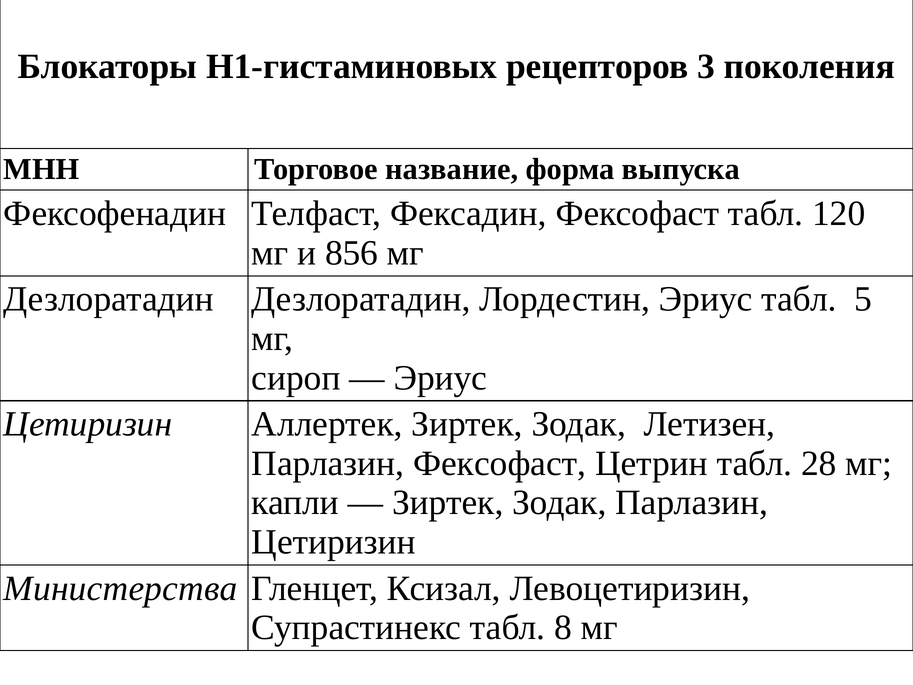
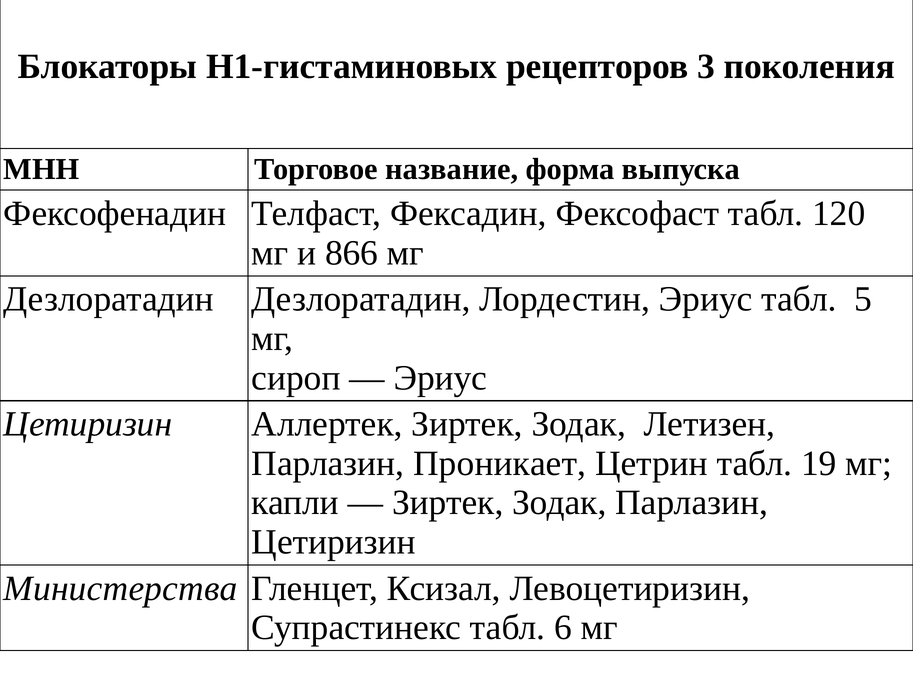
856: 856 -> 866 (352, 253)
Парлазин Фексофаст: Фексофаст -> Проникает (500, 463)
28: 28 -> 19 (819, 463)
8: 8 -> 6 (563, 627)
